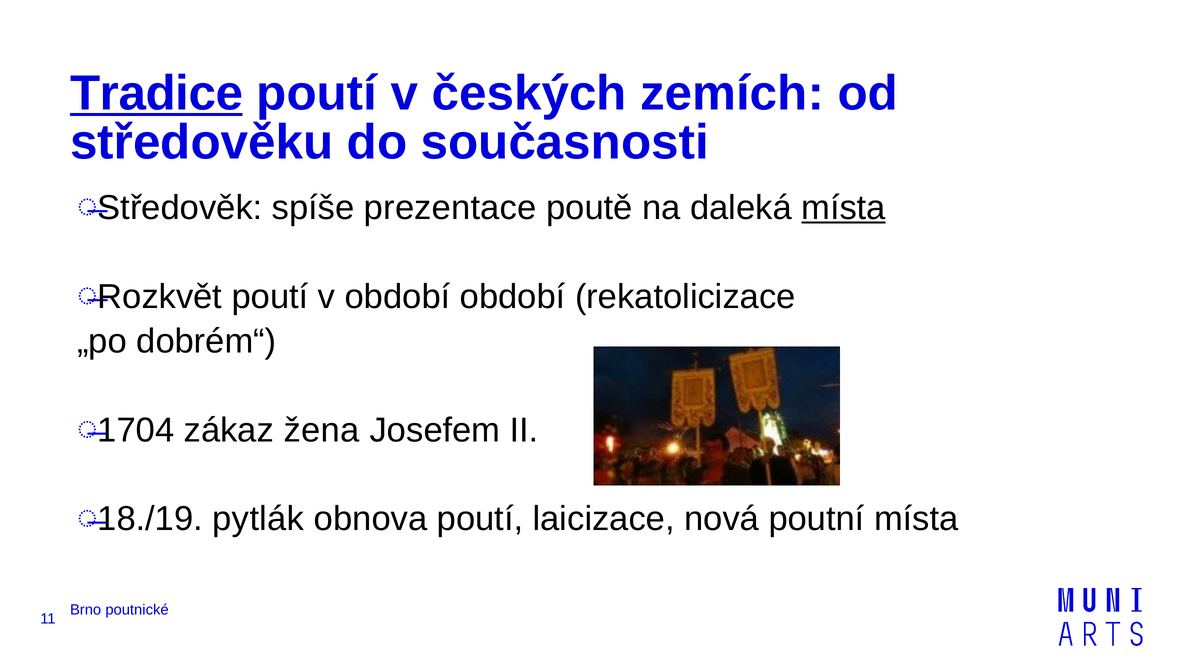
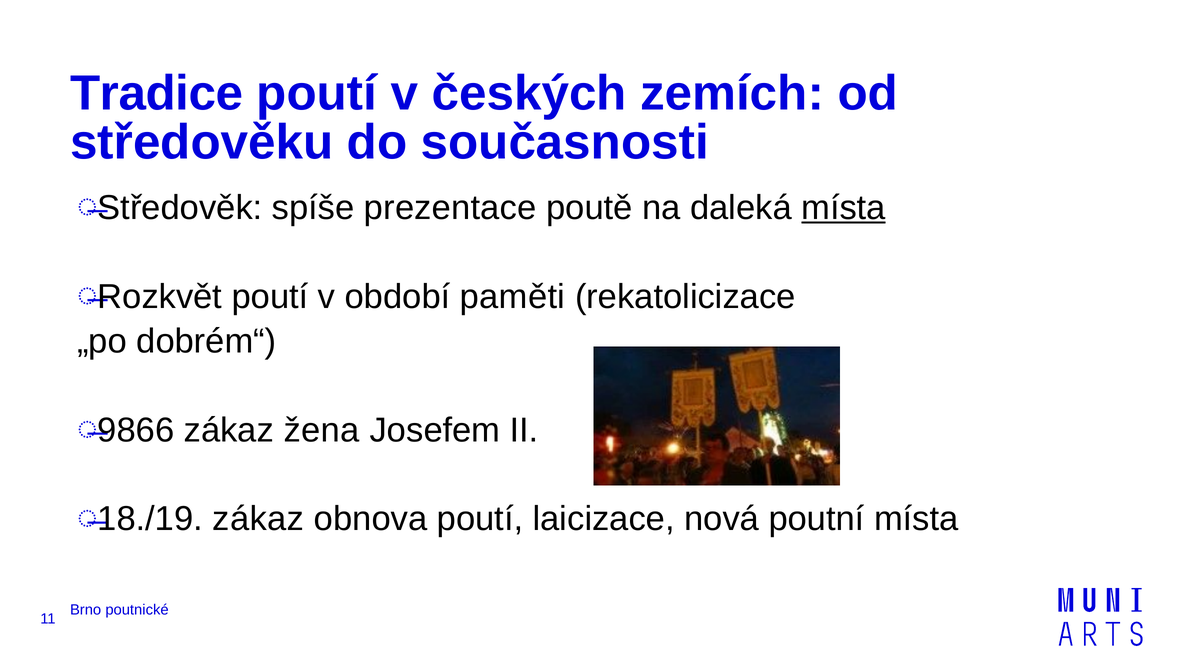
Tradice underline: present -> none (157, 93)
období období: období -> paměti (512, 297)
1704: 1704 -> 9866 (136, 430)
18./19 pytlák: pytlák -> zákaz (258, 519)
